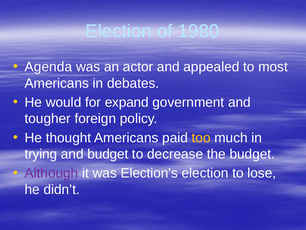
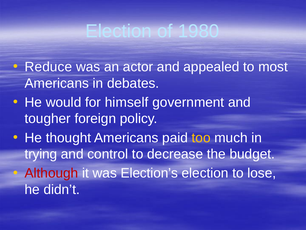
Agenda: Agenda -> Reduce (48, 67)
expand: expand -> himself (127, 102)
and budget: budget -> control (108, 154)
Although colour: purple -> red (51, 173)
